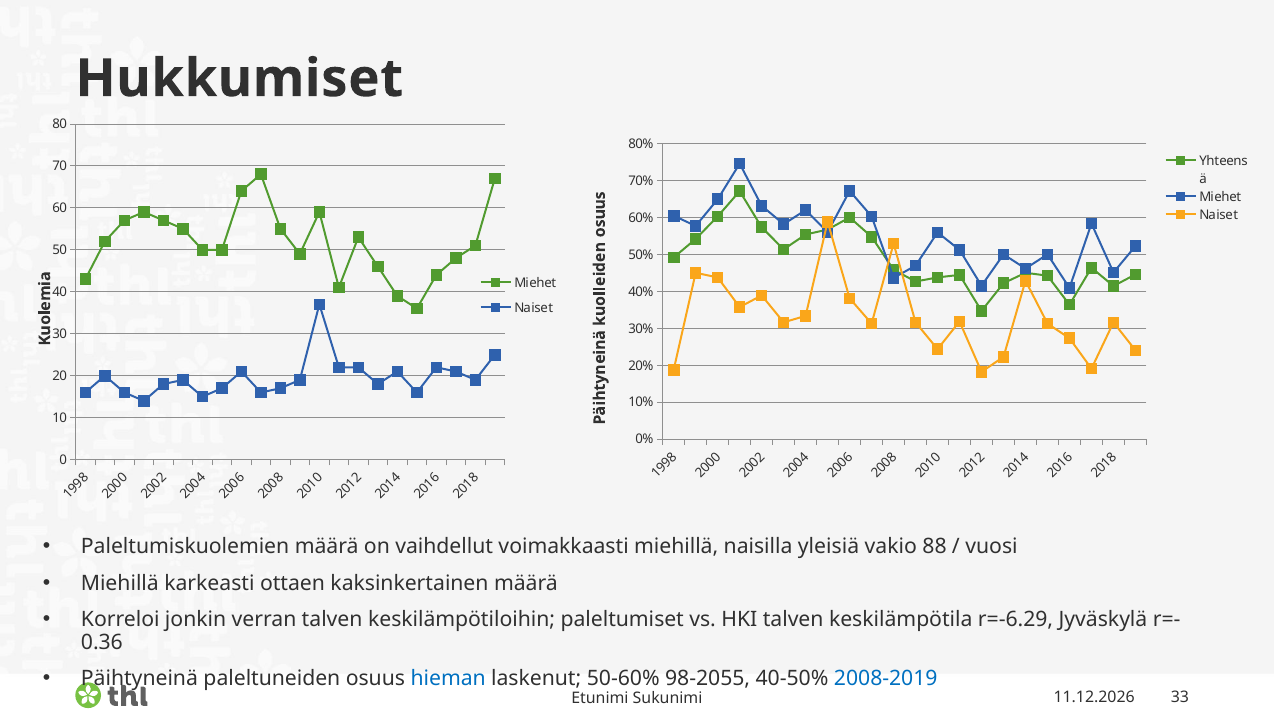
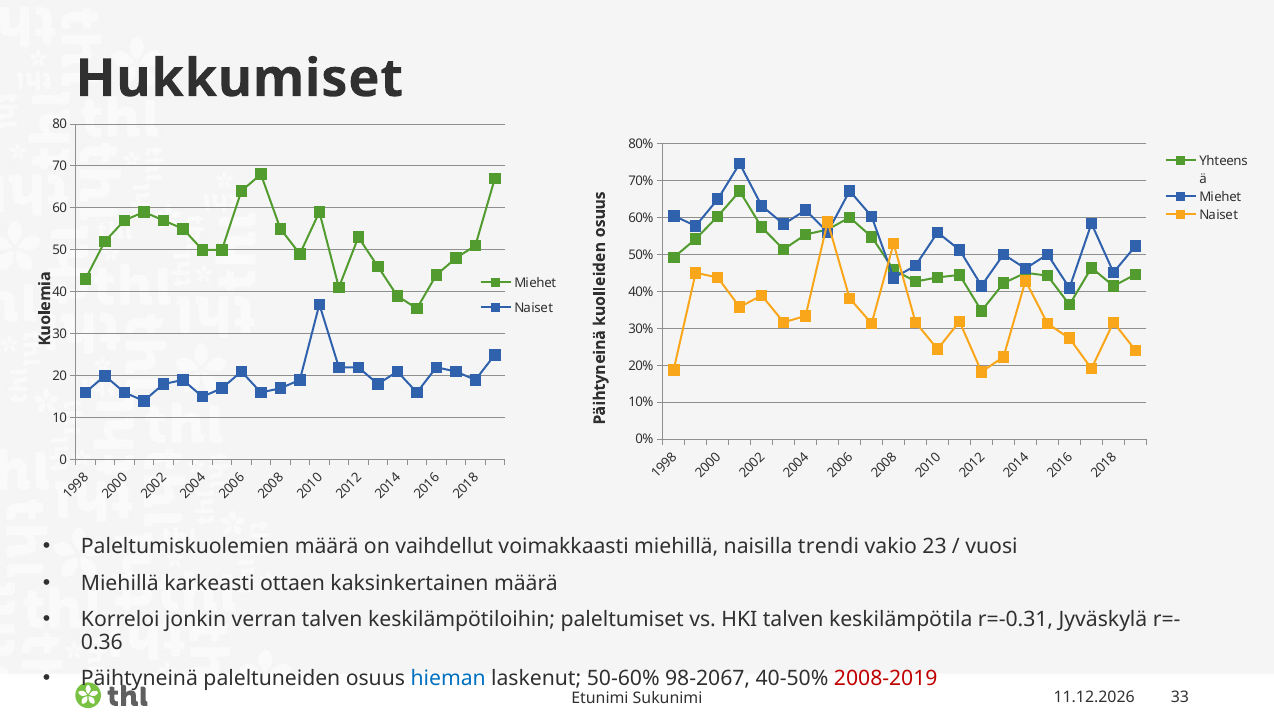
yleisiä: yleisiä -> trendi (828, 547)
88: 88 -> 23 (935, 547)
r=-6.29: r=-6.29 -> r=-0.31 (1016, 619)
98-2055: 98-2055 -> 98-2067 (708, 678)
2008-2019 colour: blue -> red (886, 678)
